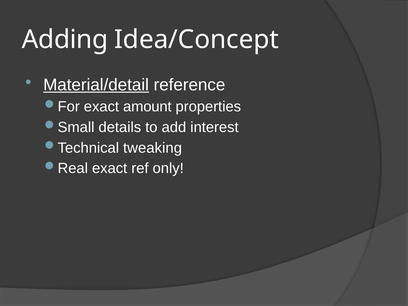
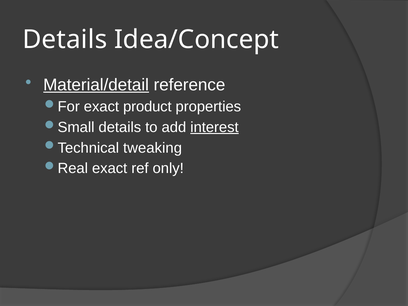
Adding: Adding -> Details (65, 40)
amount: amount -> product (147, 107)
interest underline: none -> present (214, 127)
